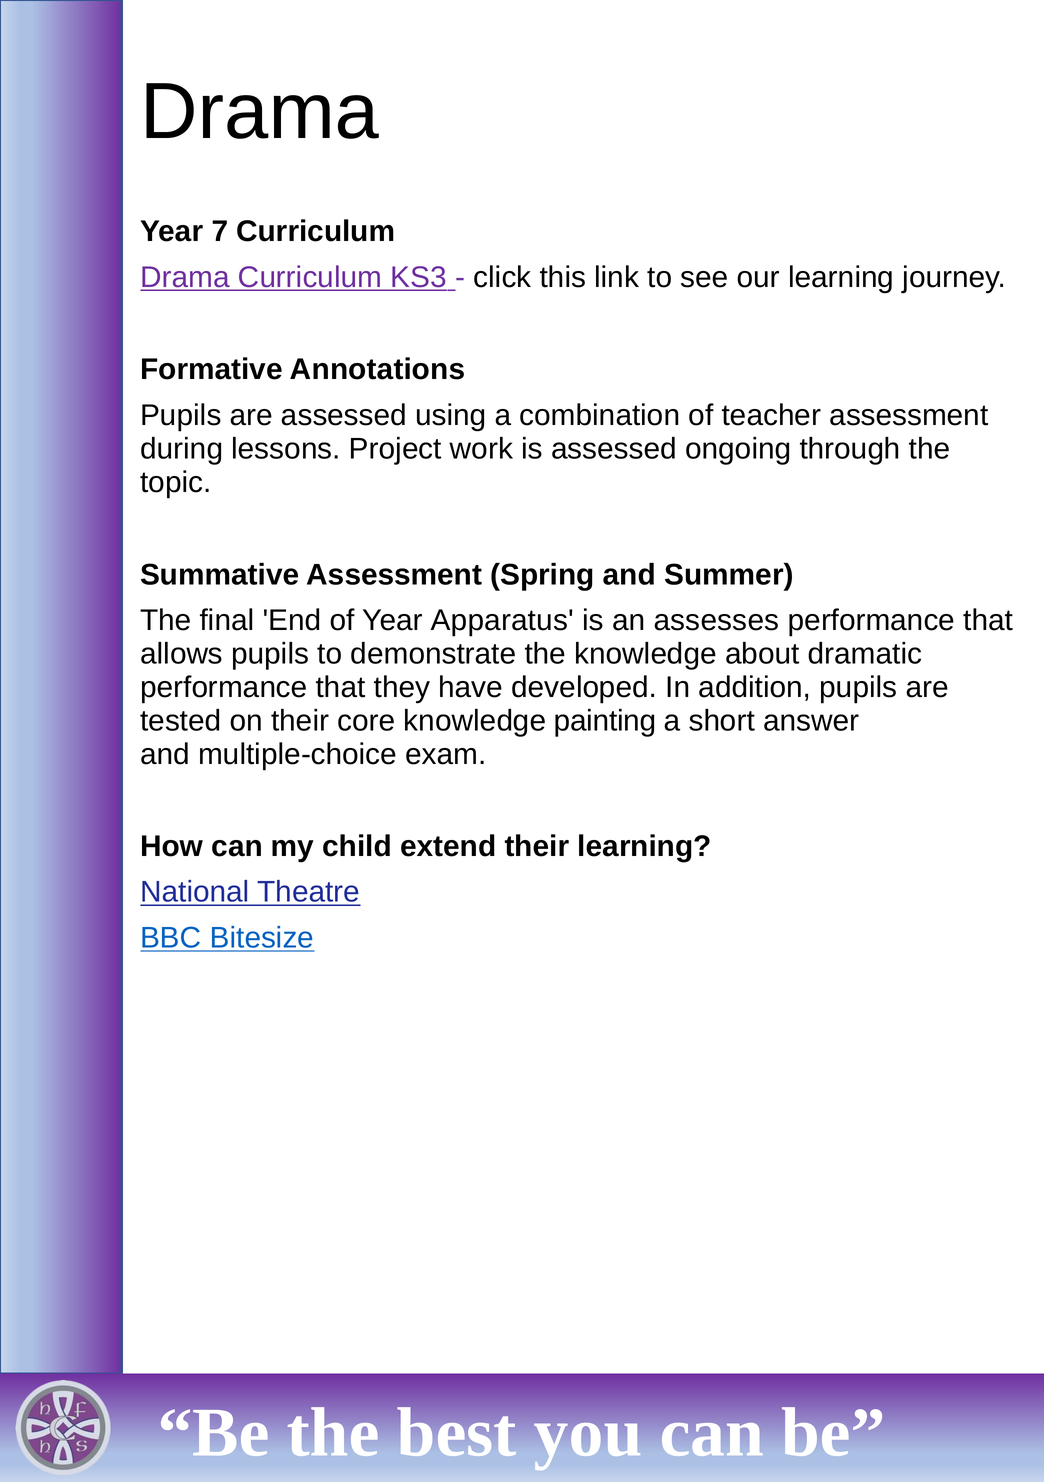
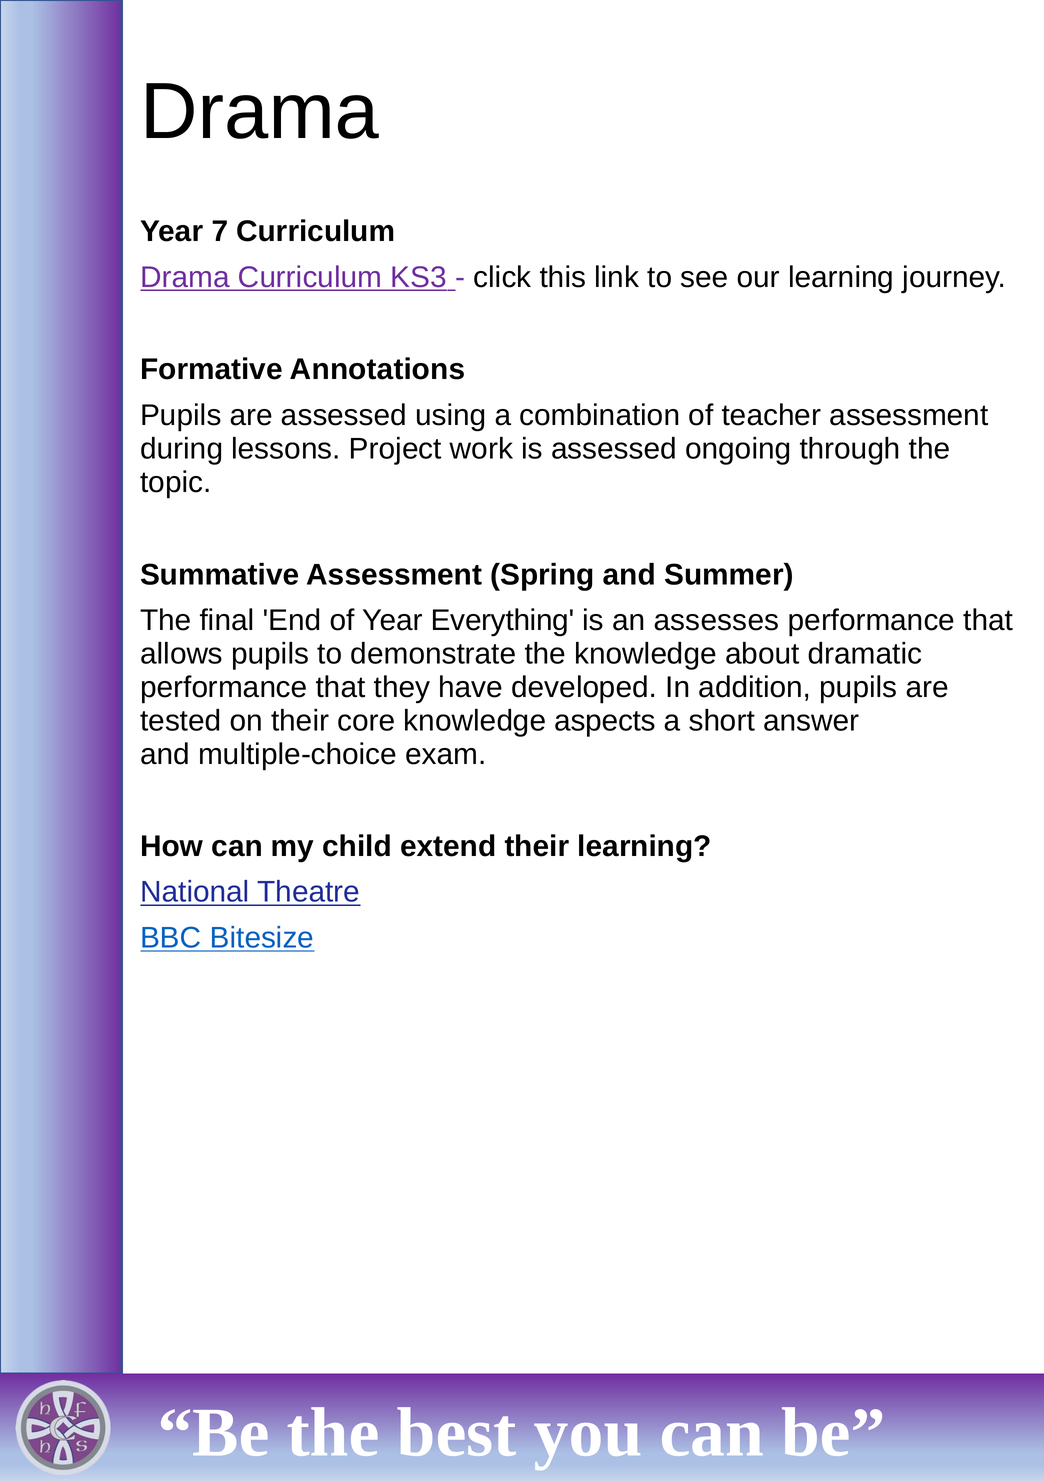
Apparatus: Apparatus -> Everything (503, 620)
painting: painting -> aspects (605, 721)
